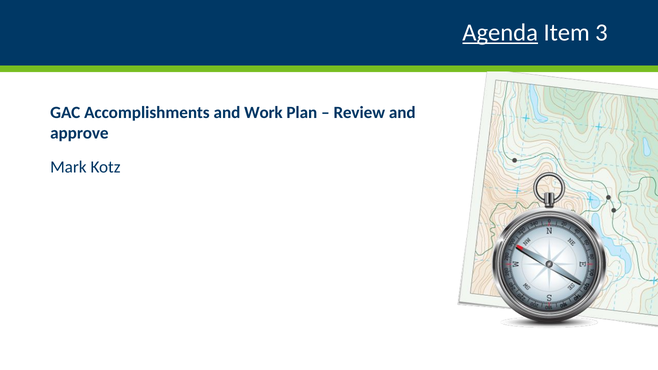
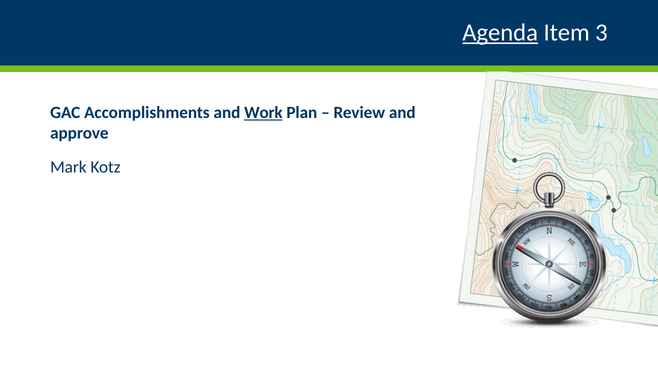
Work underline: none -> present (263, 112)
